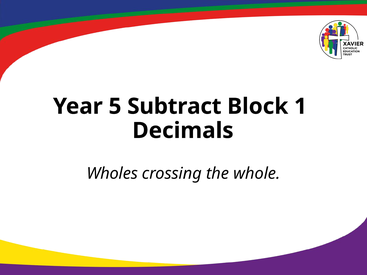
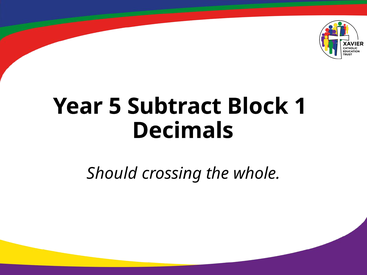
Wholes: Wholes -> Should (112, 174)
